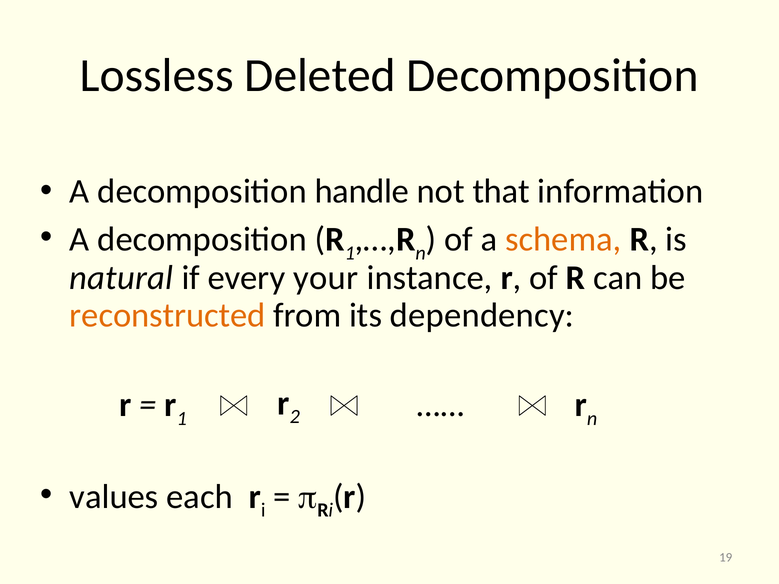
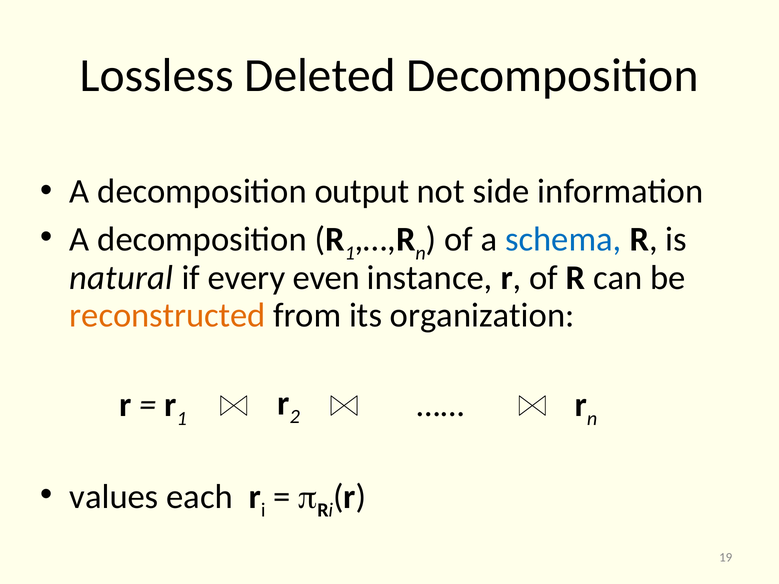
handle: handle -> output (362, 191)
that: that -> side (501, 191)
schema colour: orange -> blue (563, 240)
your: your -> even (326, 278)
dependency: dependency -> organization (482, 316)
